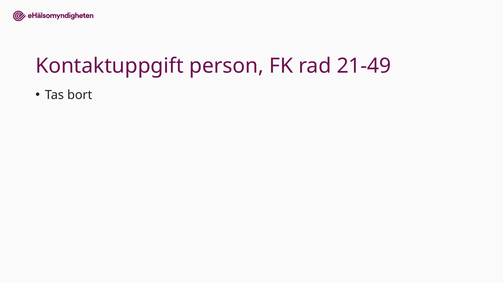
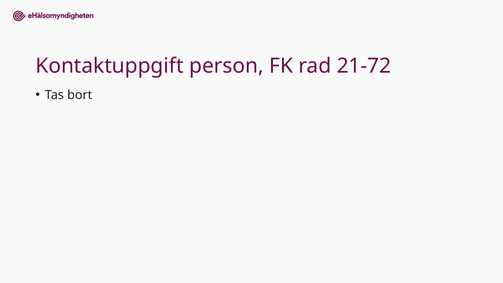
21-49: 21-49 -> 21-72 (364, 66)
